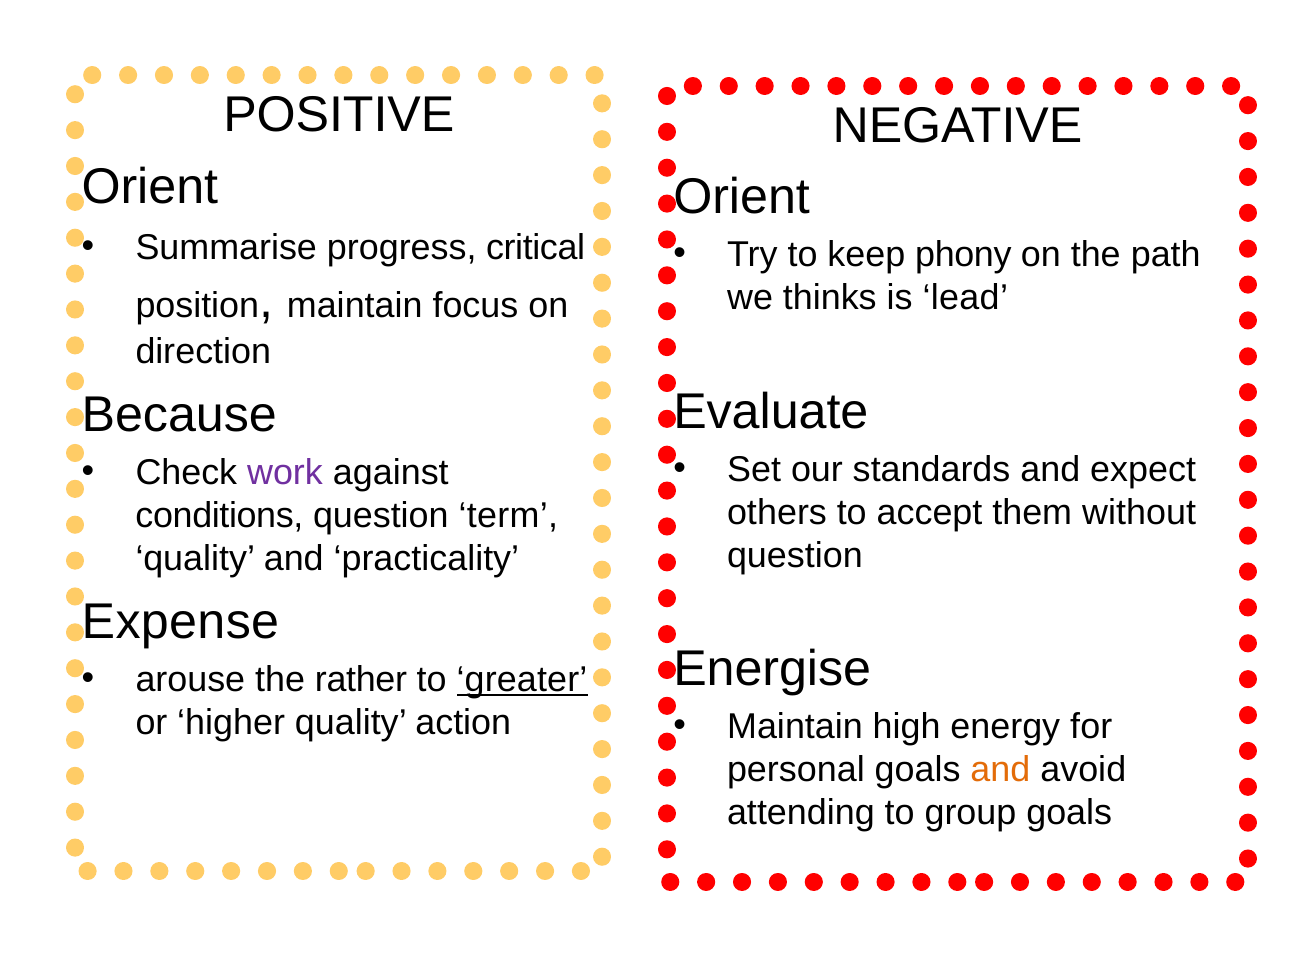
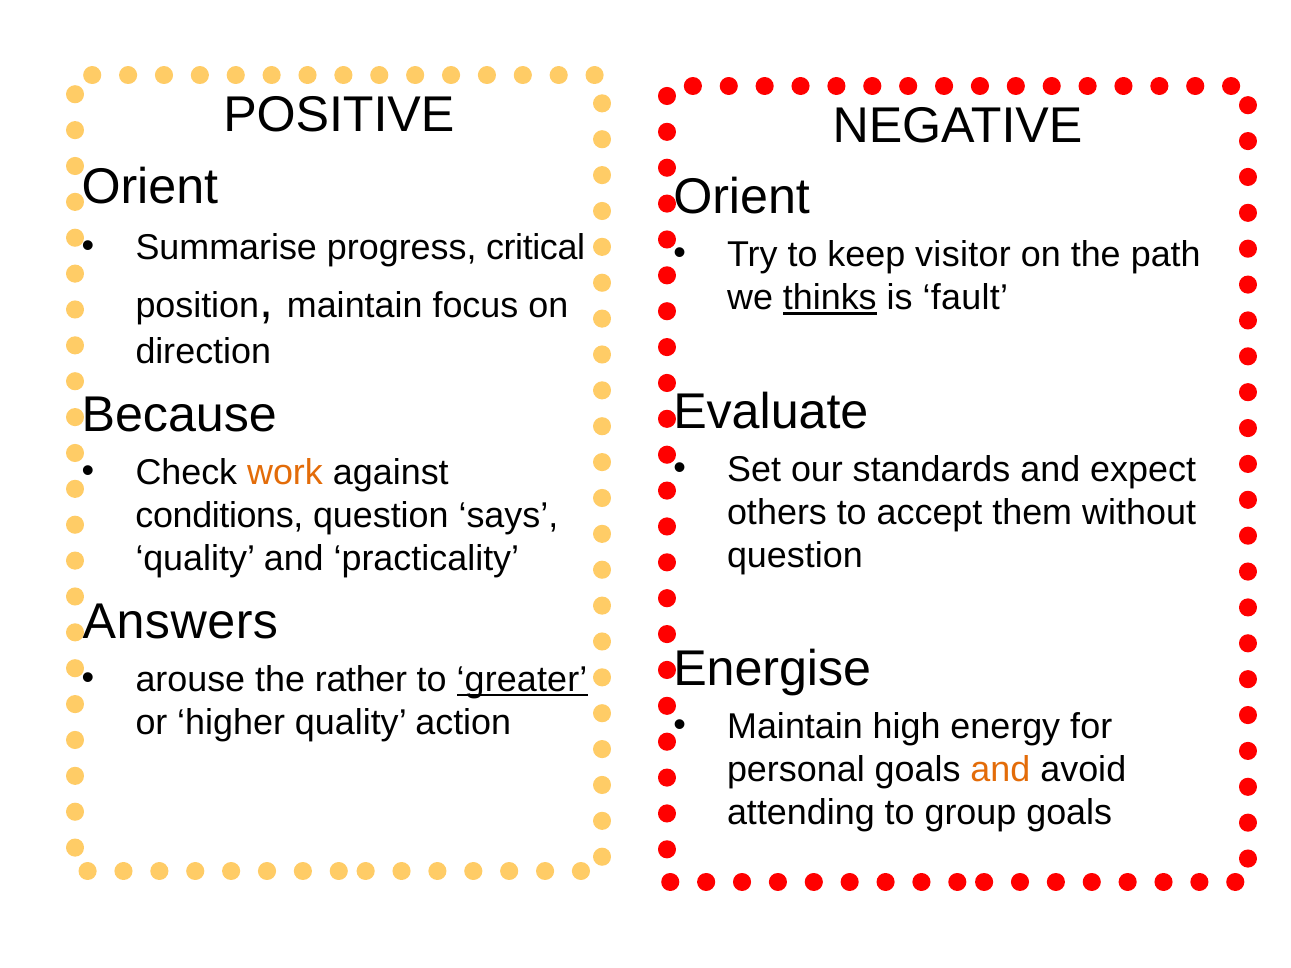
phony: phony -> visitor (963, 255)
thinks underline: none -> present (830, 298)
lead: lead -> fault (965, 298)
work colour: purple -> orange (285, 473)
term: term -> says (508, 516)
Expense: Expense -> Answers (180, 622)
